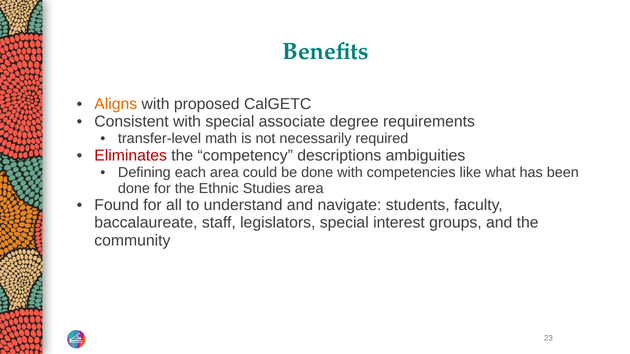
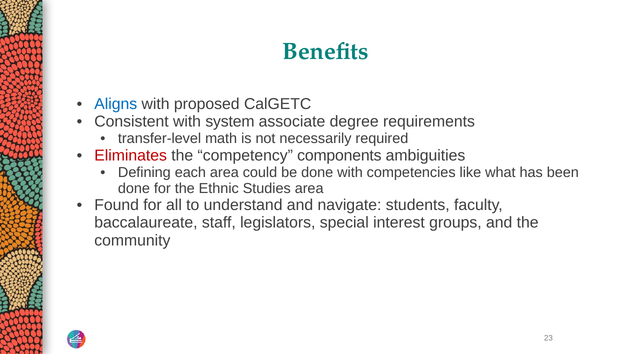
Aligns colour: orange -> blue (116, 104)
with special: special -> system (230, 122)
descriptions: descriptions -> components (339, 156)
